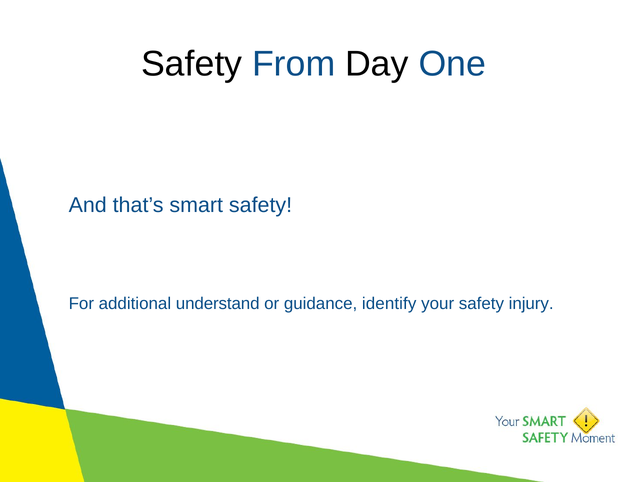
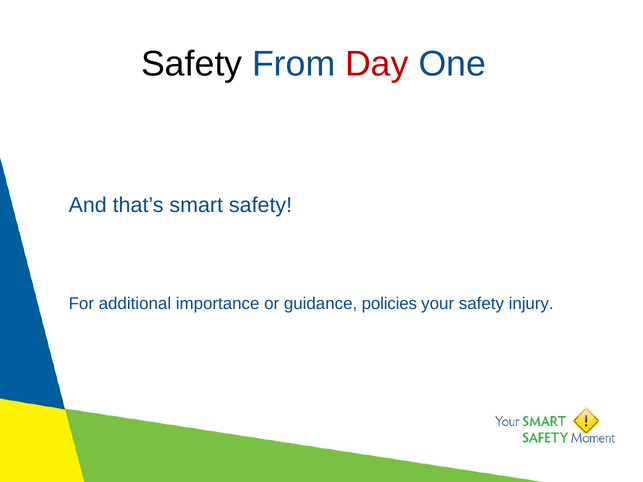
Day colour: black -> red (377, 64)
understand: understand -> importance (218, 304)
identify: identify -> policies (389, 304)
